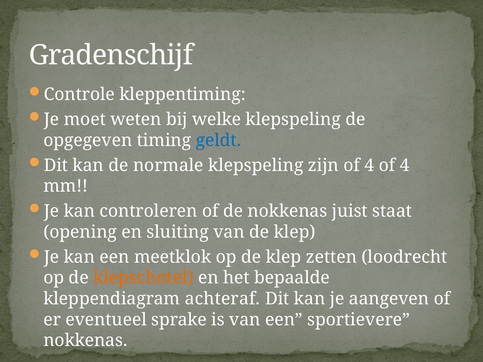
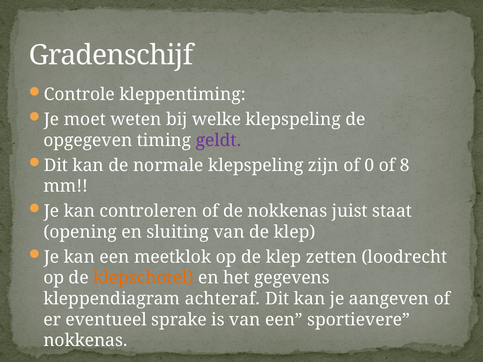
geldt colour: blue -> purple (218, 140)
zijn of 4: 4 -> 0 (369, 165)
4: 4 -> 8 (405, 165)
bepaalde: bepaalde -> gegevens (292, 278)
